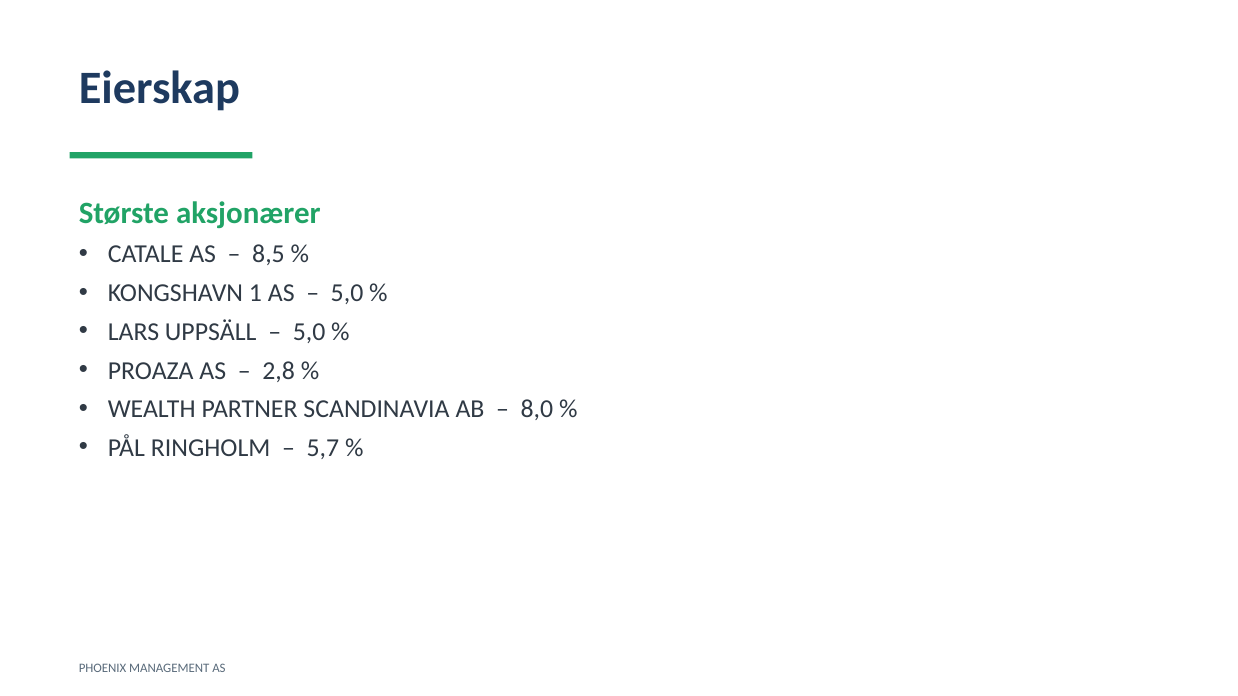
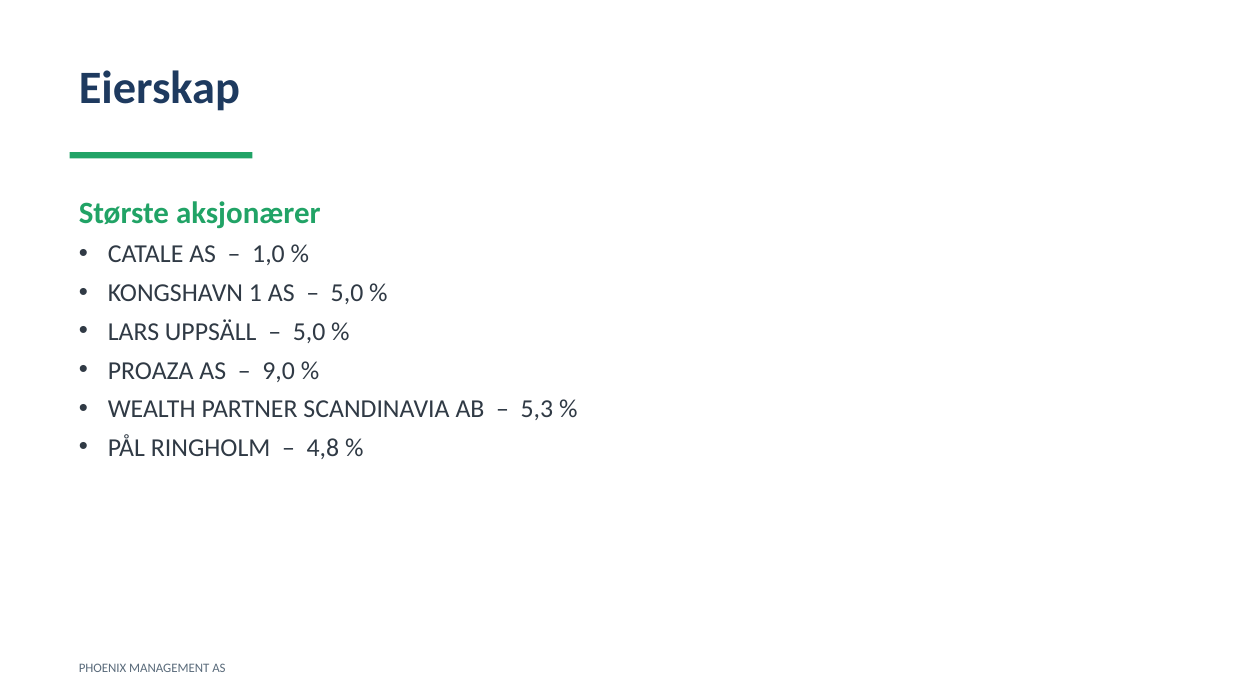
8,5: 8,5 -> 1,0 (268, 255)
2,8: 2,8 -> 9,0 (279, 371)
8,0: 8,0 -> 5,3 (537, 409)
5,7: 5,7 -> 4,8 (323, 448)
